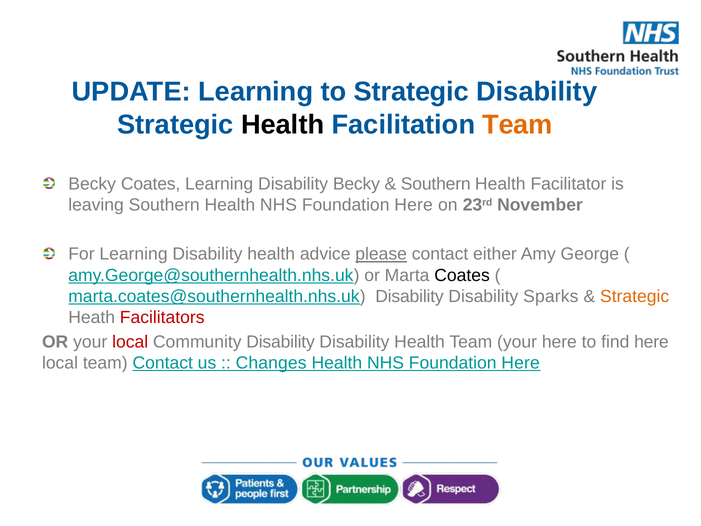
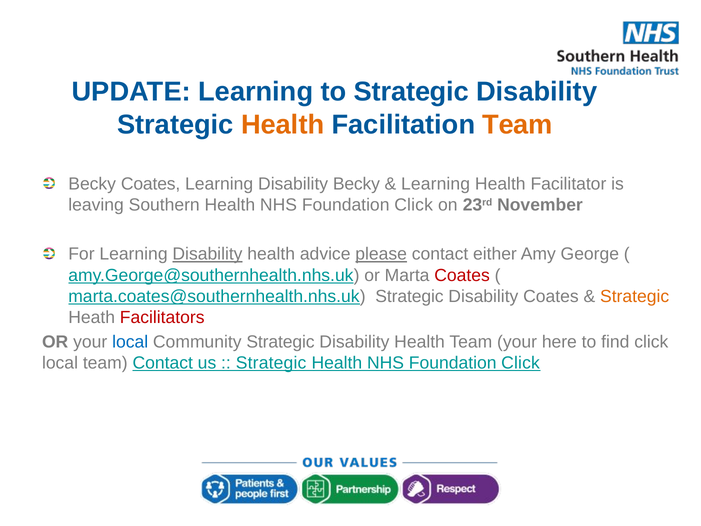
Health colour: black -> orange (283, 125)
Southern: Southern -> Learning (436, 184)
Here: Here -> Click (414, 205)
Disability underline: none -> present (207, 254)
Coates colour: black -> red (462, 275)
marta.coates@southernhealth.nhs.uk Disability: Disability -> Strategic (409, 296)
Disability Sparks: Sparks -> Coates (551, 296)
local colour: red -> blue (130, 342)
Community Disability: Disability -> Strategic (281, 342)
find here: here -> click (651, 342)
Changes: Changes -> Strategic (271, 363)
Here: Here -> Click (521, 363)
